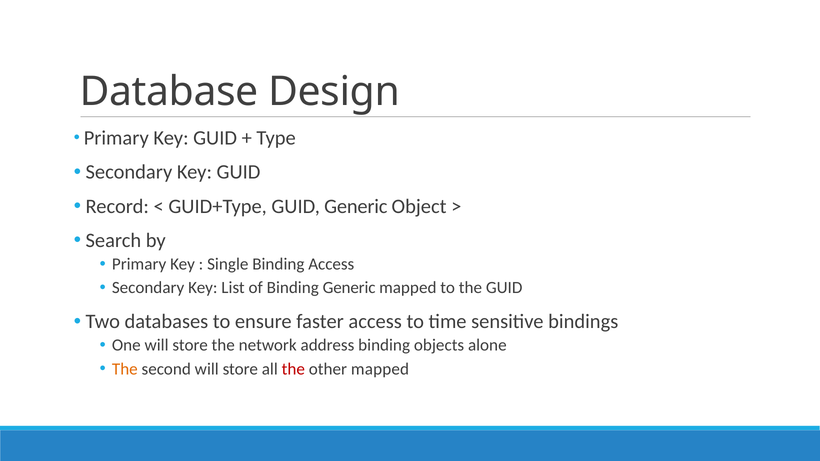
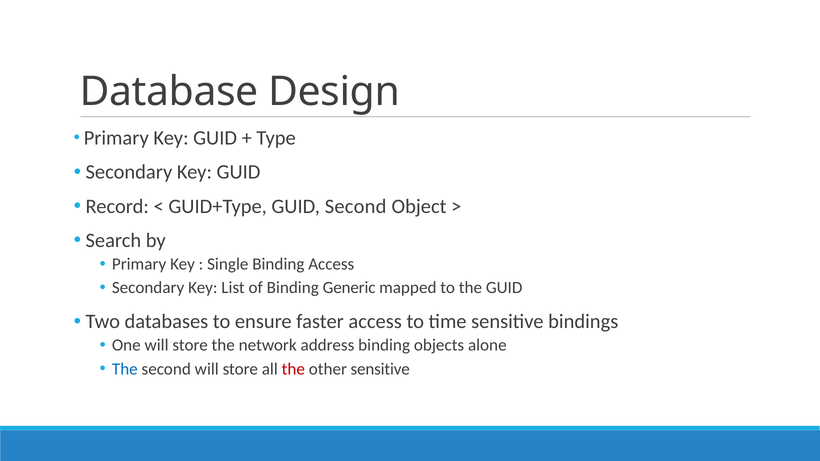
GUID Generic: Generic -> Second (356, 206)
The colour: orange -> blue (125, 369)
other mapped: mapped -> sensitive (380, 369)
